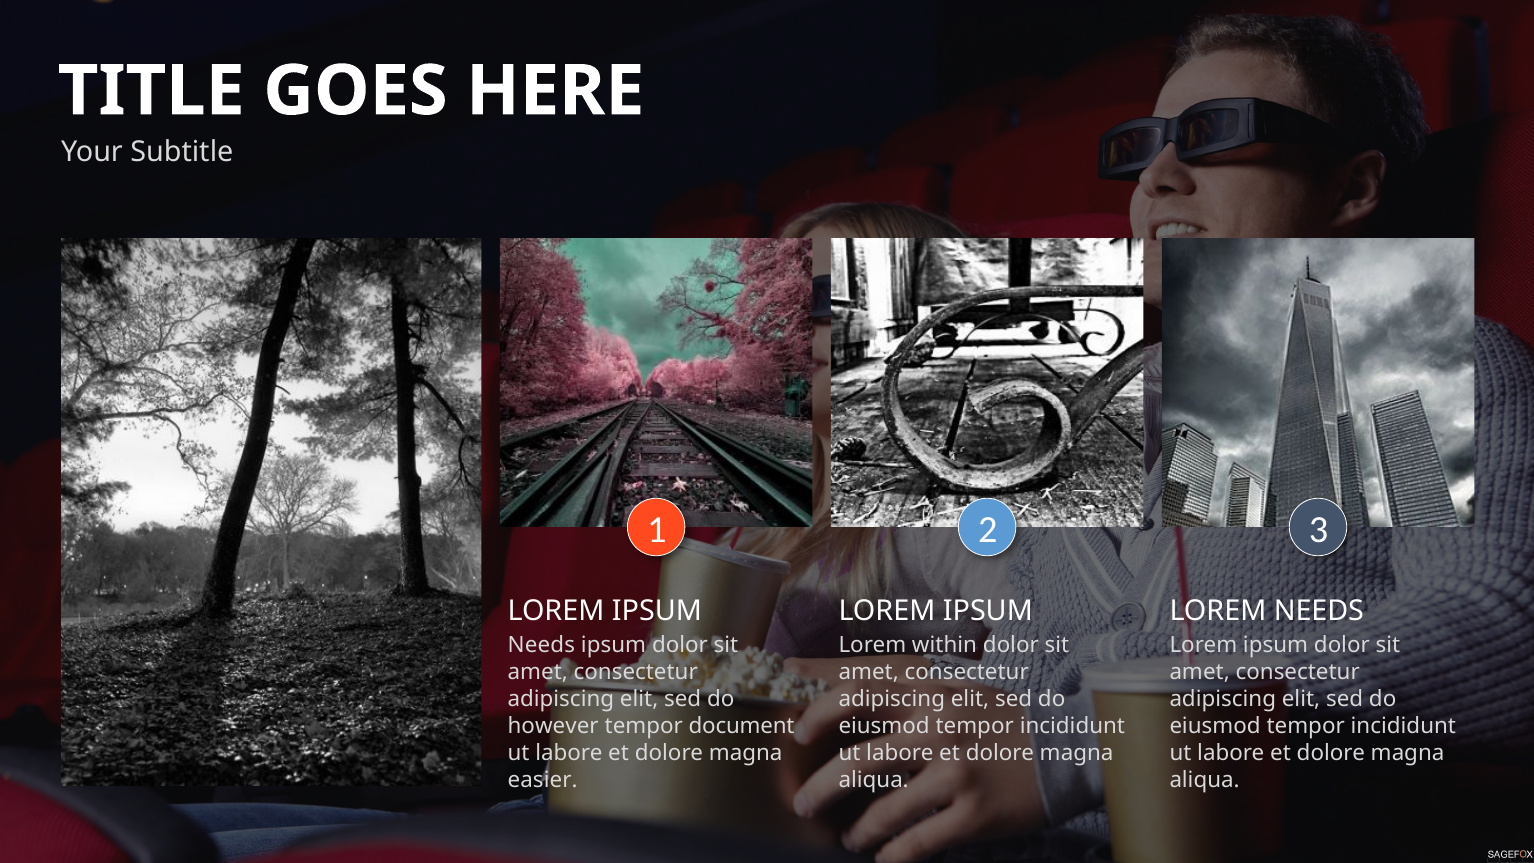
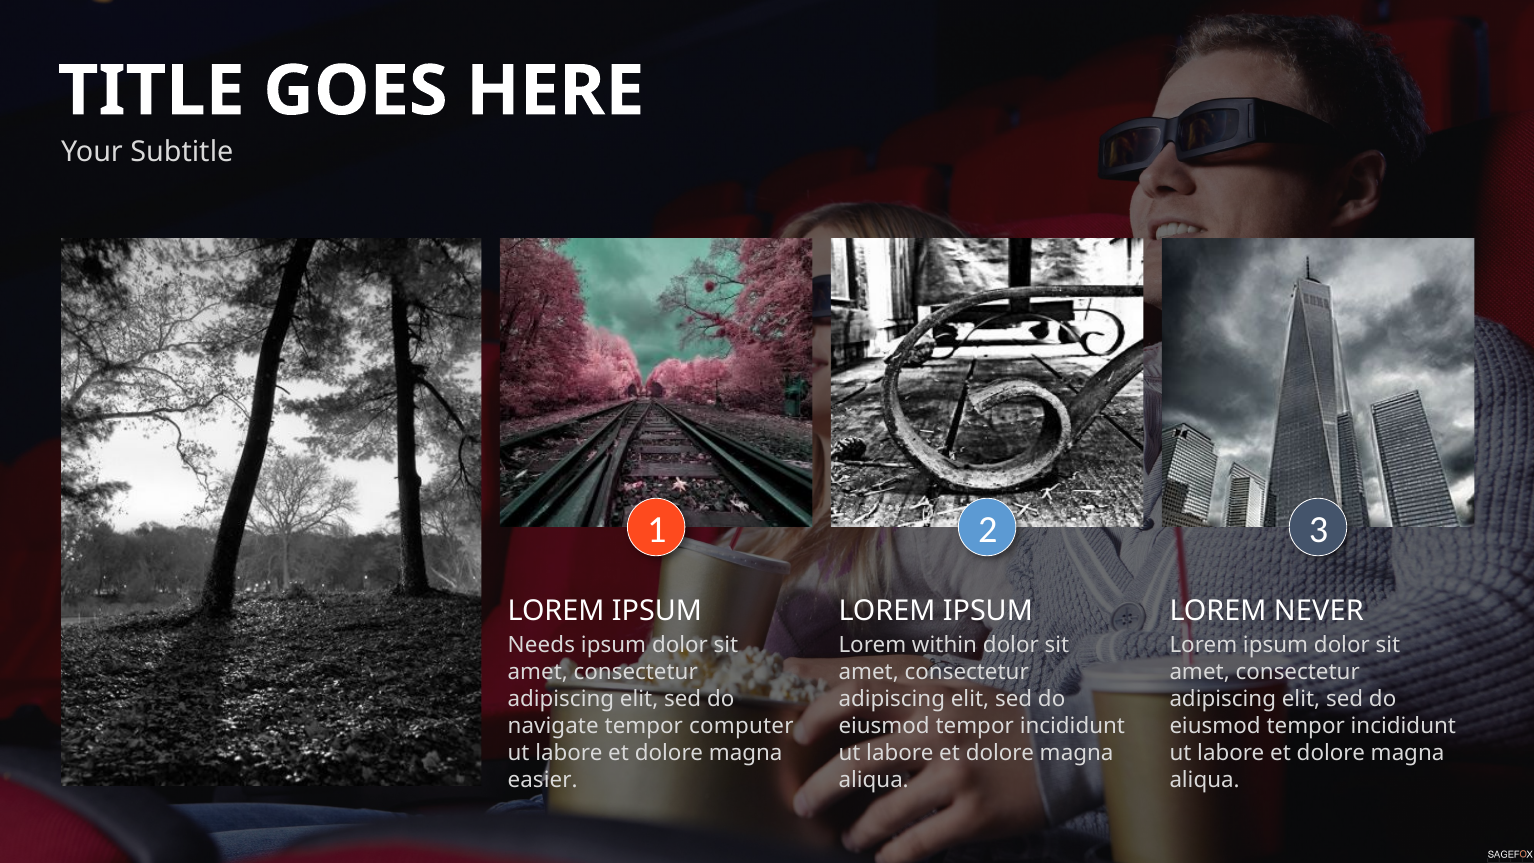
LOREM NEEDS: NEEDS -> NEVER (1319, 611)
however: however -> navigate (553, 726)
document: document -> computer (741, 726)
